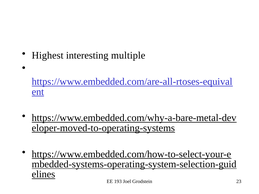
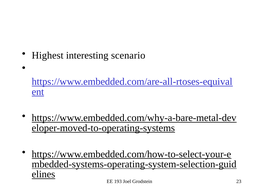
multiple: multiple -> scenario (128, 56)
